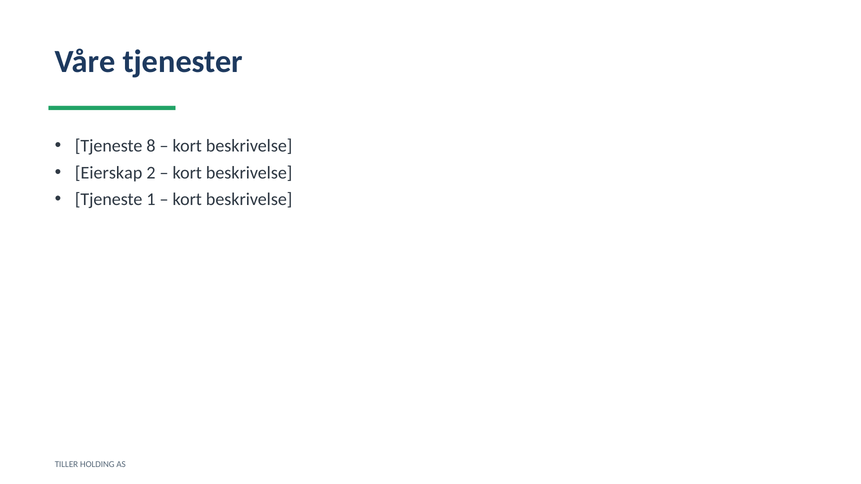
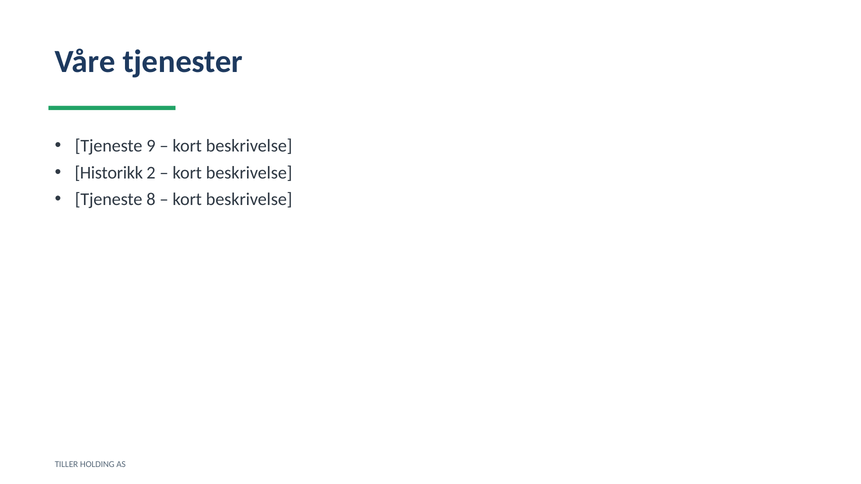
8: 8 -> 9 (151, 146)
Eierskap: Eierskap -> Historikk (109, 173)
1: 1 -> 8 (151, 200)
